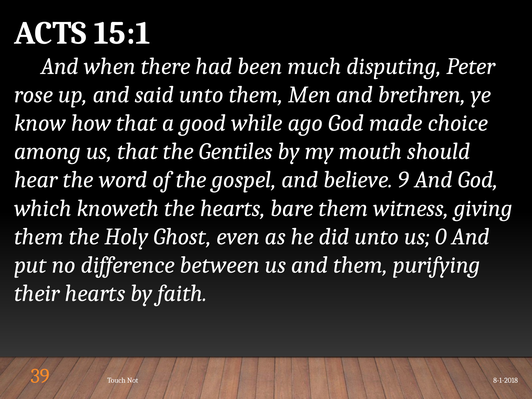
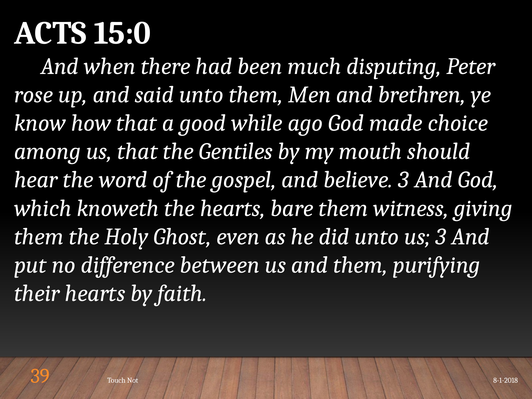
15:1: 15:1 -> 15:0 (122, 33)
believe 9: 9 -> 3 (403, 180)
us 0: 0 -> 3 (441, 237)
